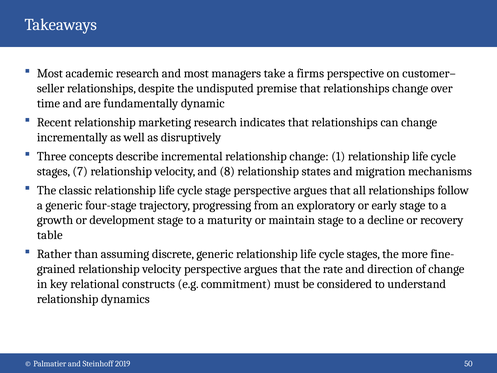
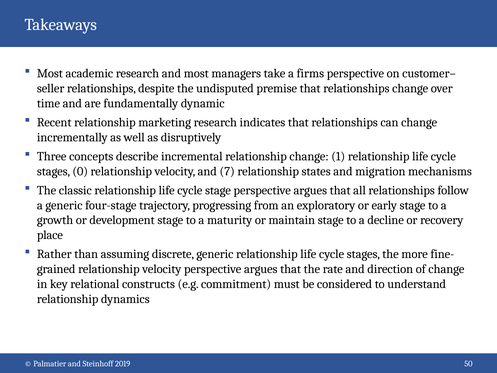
7: 7 -> 0 (80, 171)
8: 8 -> 7 (227, 171)
table: table -> place (50, 235)
